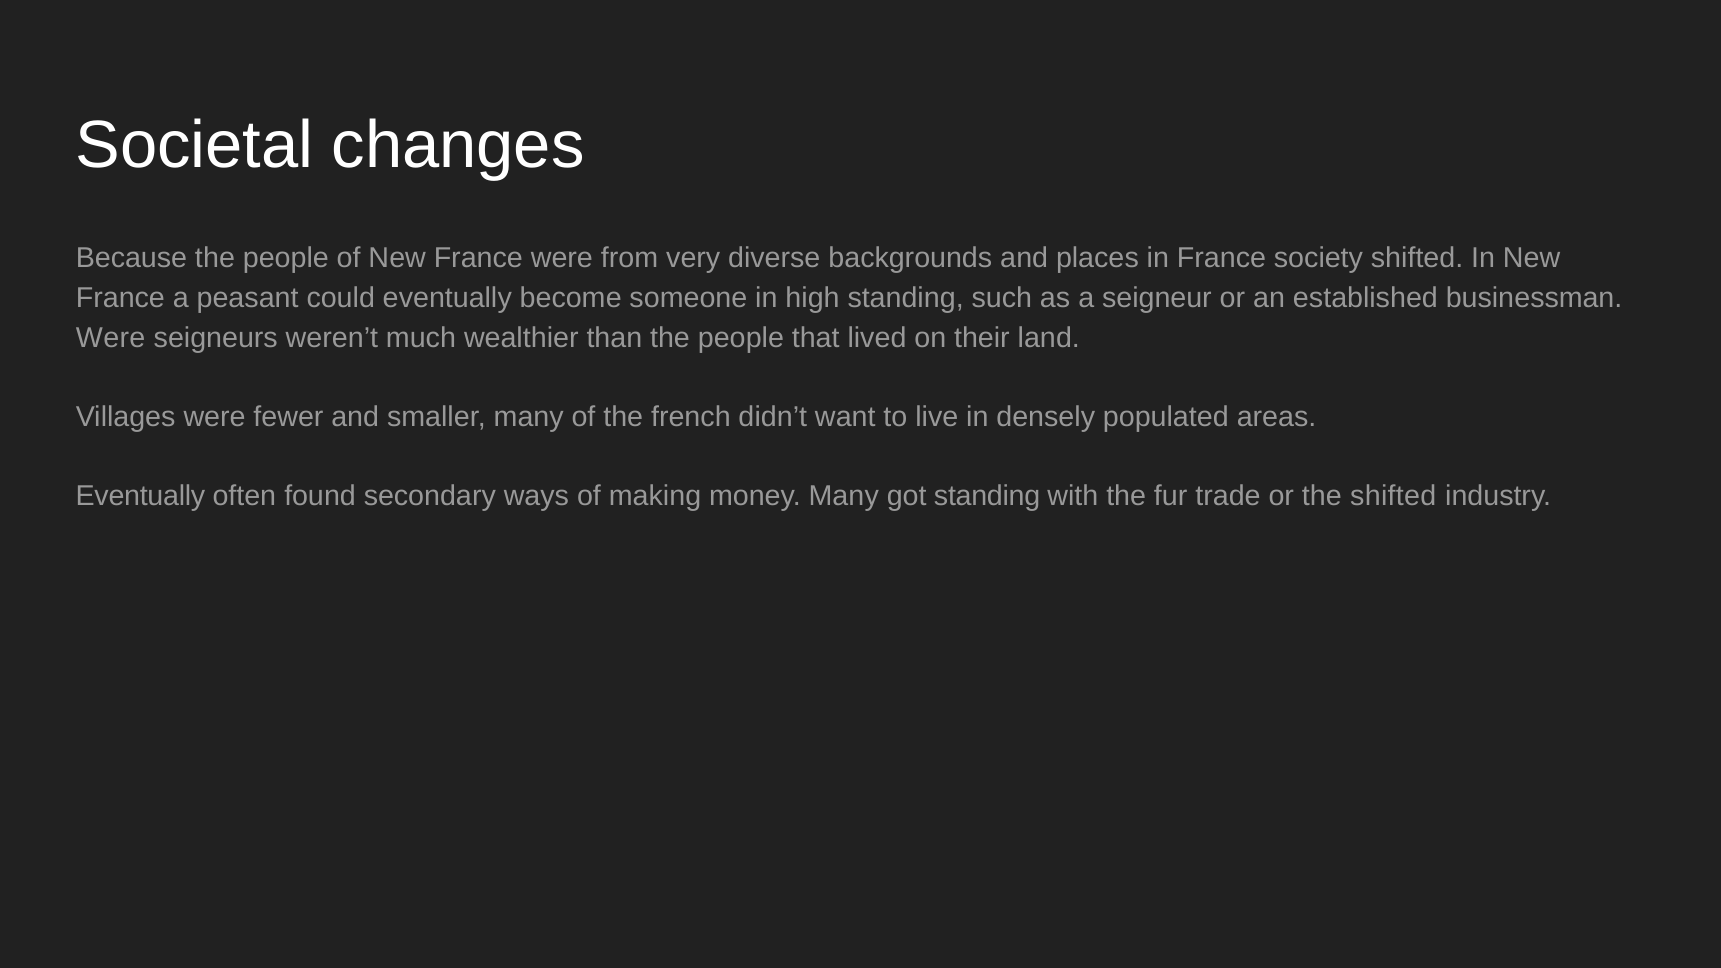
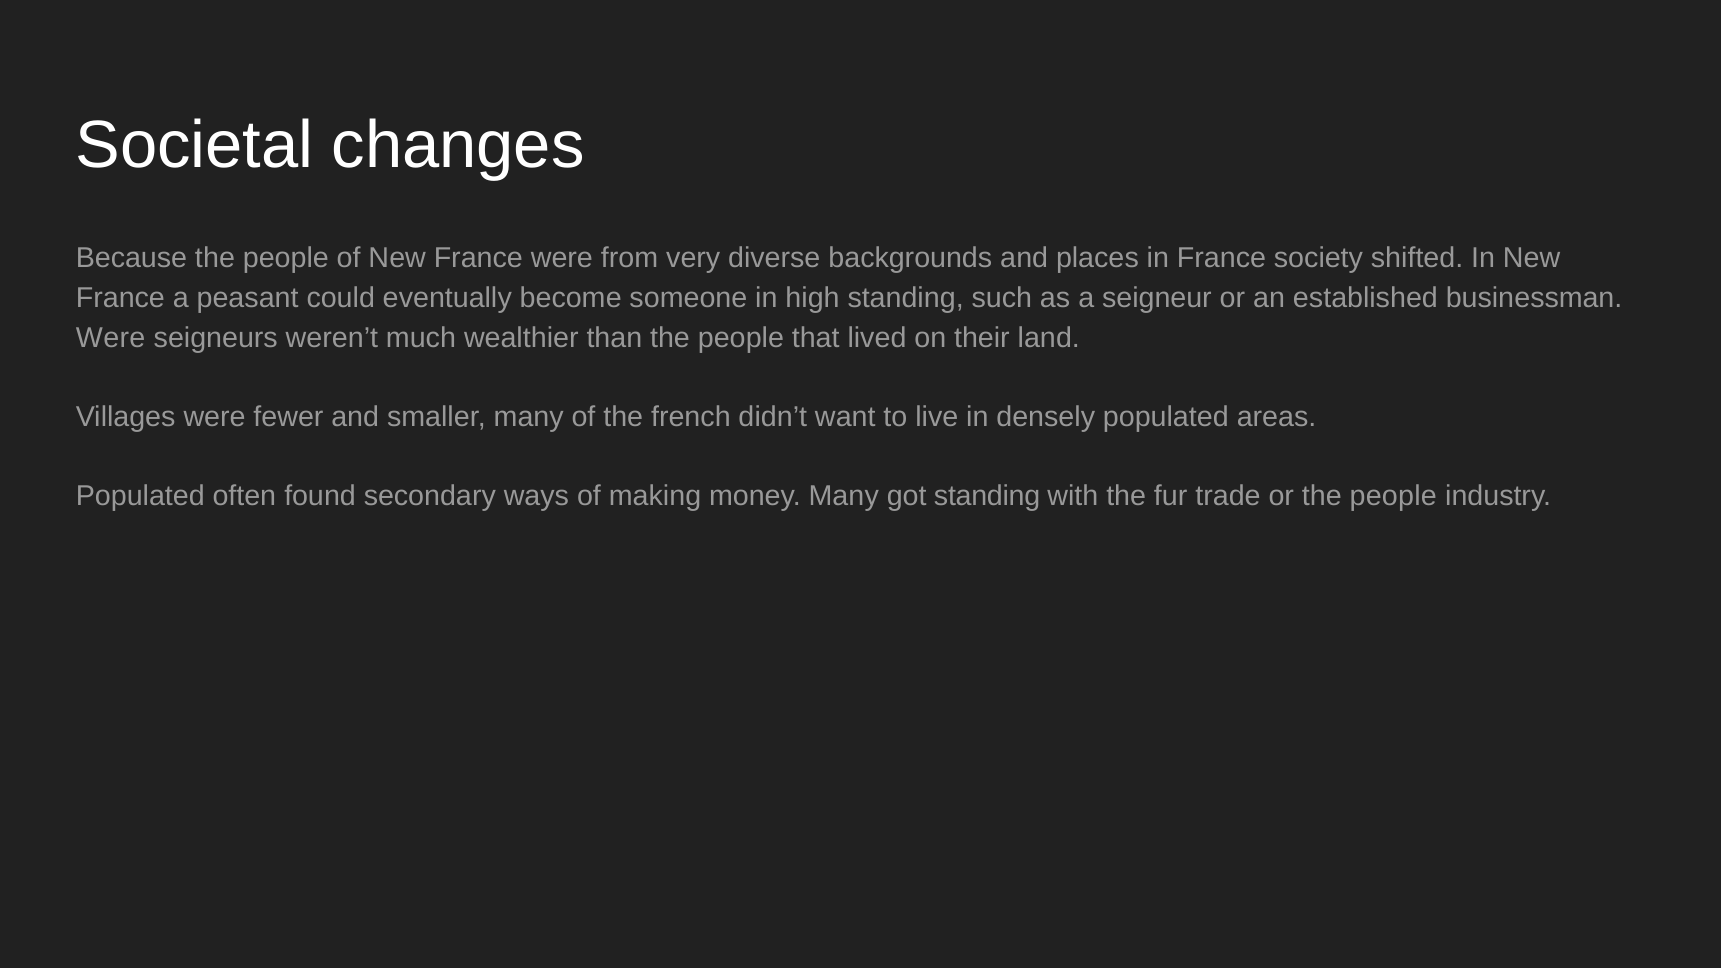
Eventually: Eventually -> Populated (140, 496)
or the shifted: shifted -> people (1393, 496)
